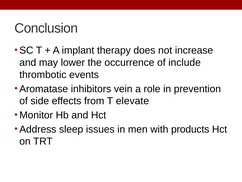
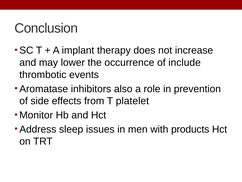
vein: vein -> also (123, 89)
elevate: elevate -> platelet (132, 101)
